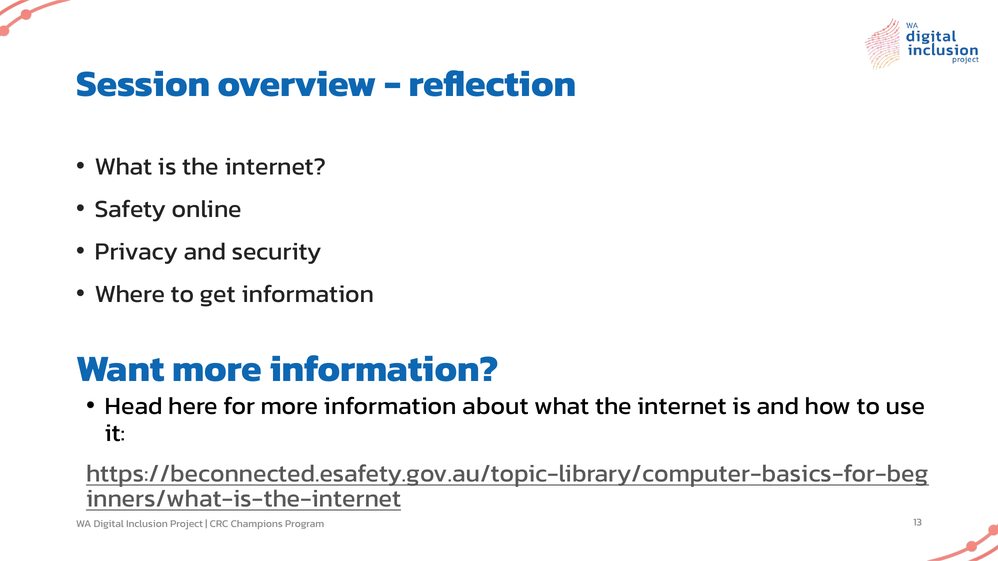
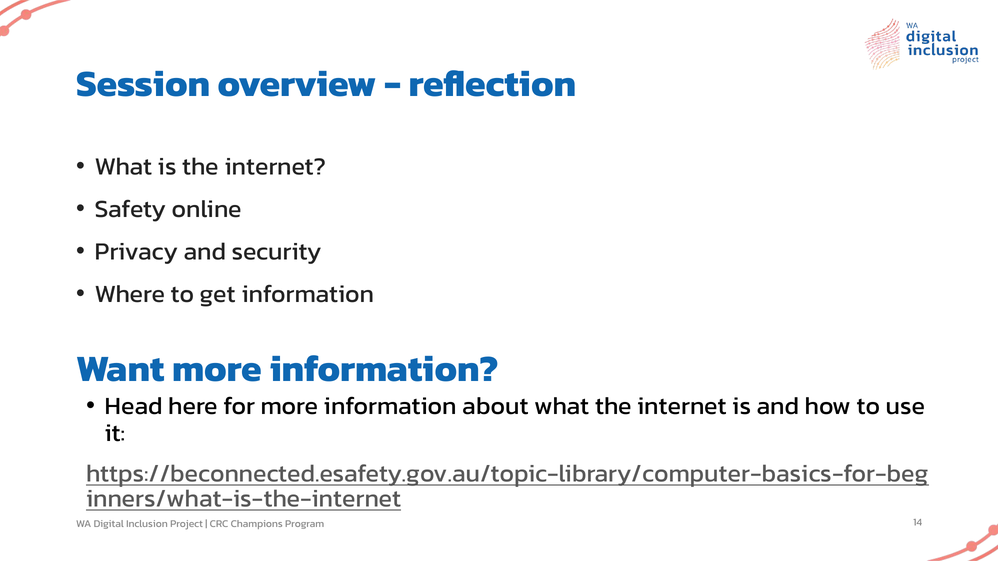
13: 13 -> 14 (918, 523)
